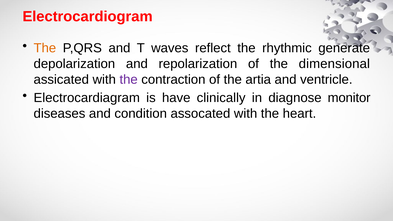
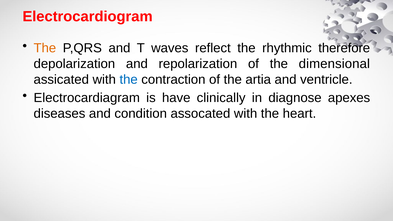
generate: generate -> therefore (344, 48)
the colour: purple -> blue (129, 80)
monitor: monitor -> apexes (349, 98)
